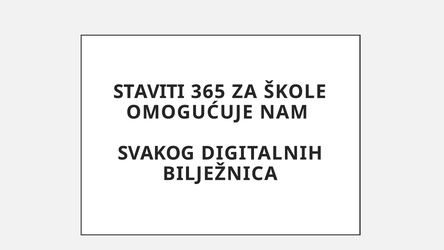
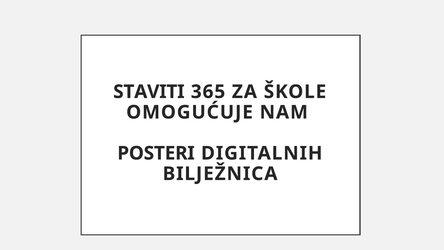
SVAKOG: SVAKOG -> POSTERI (156, 153)
